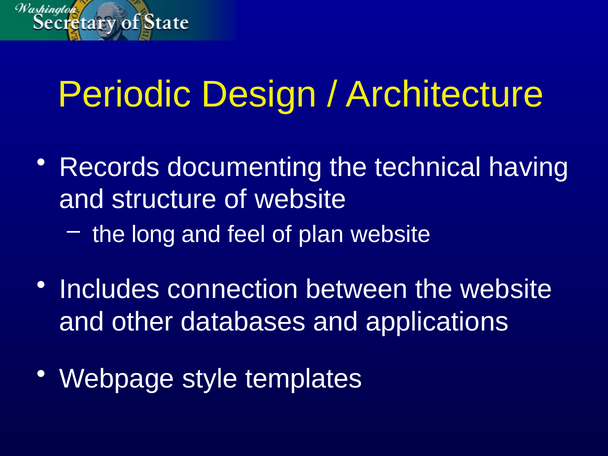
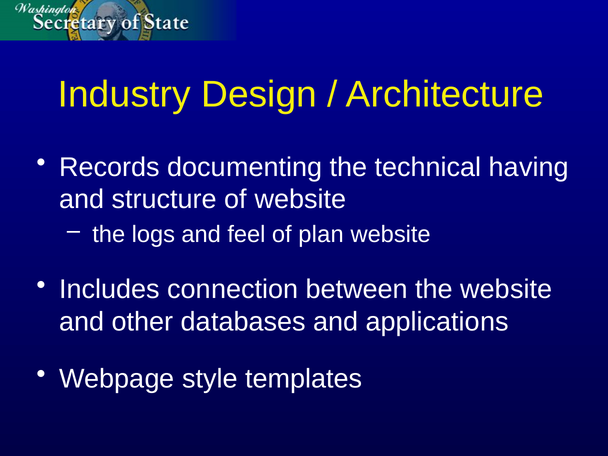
Periodic: Periodic -> Industry (124, 94)
long: long -> logs (153, 234)
